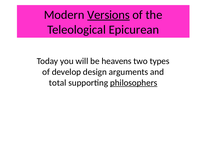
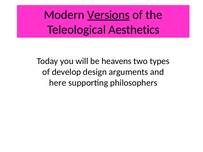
Epicurean: Epicurean -> Aesthetics (134, 30)
total: total -> here (58, 83)
philosophers underline: present -> none (134, 83)
